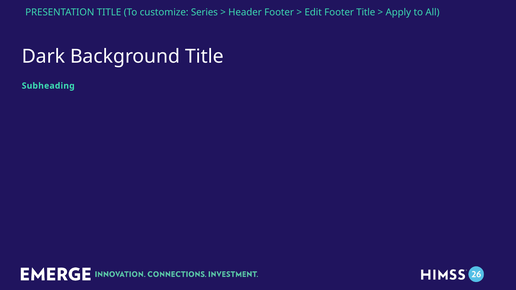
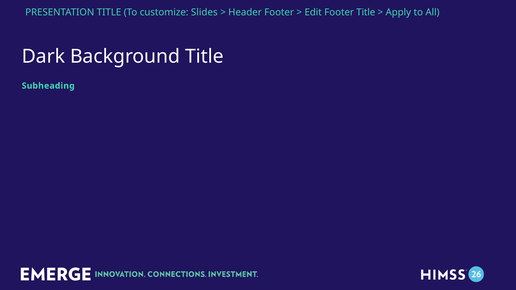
Series: Series -> Slides (204, 12)
